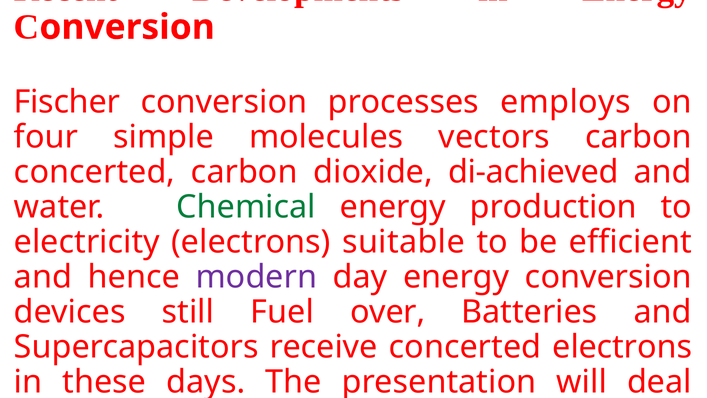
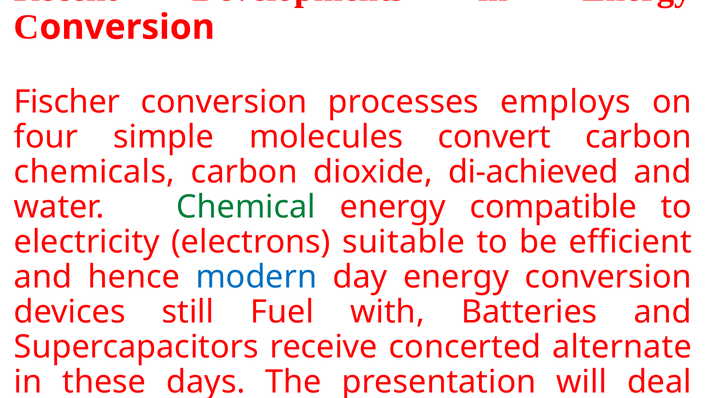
vectors: vectors -> convert (494, 137)
concerted: concerted -> chemicals (94, 172)
production: production -> compatible (553, 207)
modern colour: purple -> blue (256, 277)
Fuel over: over -> with (387, 312)
concerted electrons: electrons -> alternate (622, 347)
